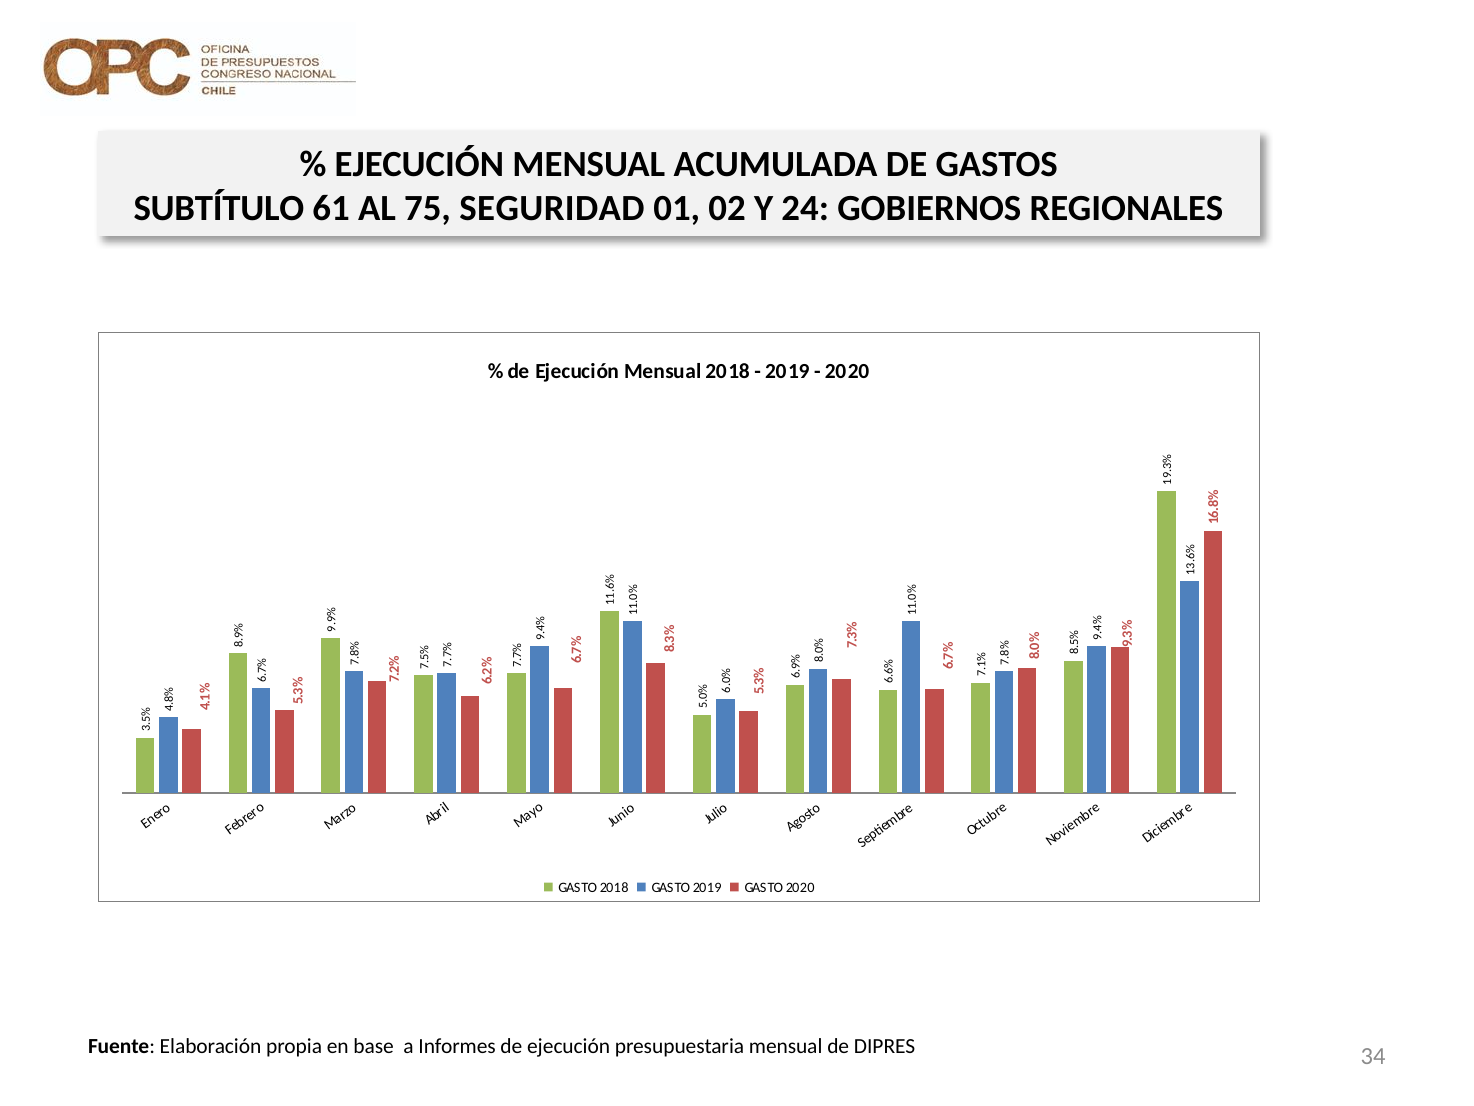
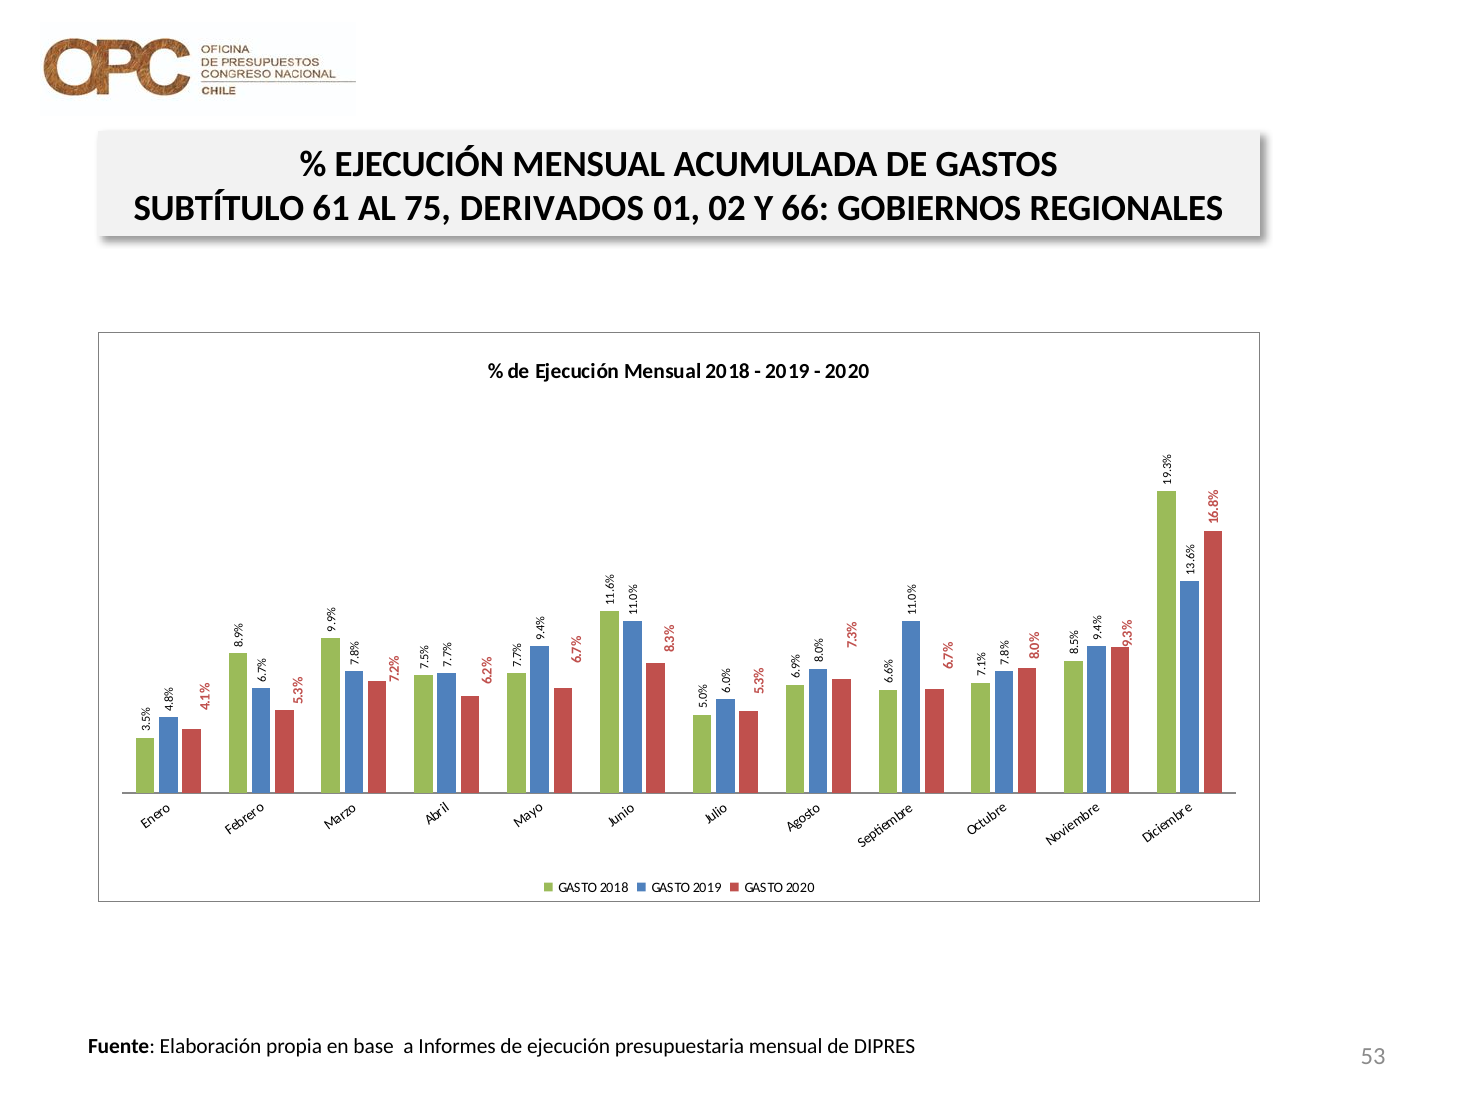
SEGURIDAD: SEGURIDAD -> DERIVADOS (552, 208)
24: 24 -> 66 (805, 208)
34: 34 -> 53 (1373, 1056)
